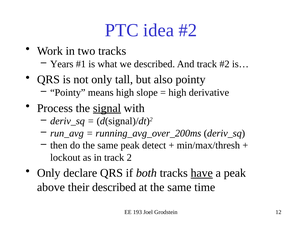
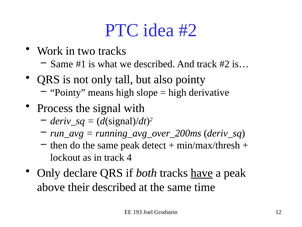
Years: Years -> Same (62, 64)
signal underline: present -> none (107, 108)
2: 2 -> 4 (129, 157)
